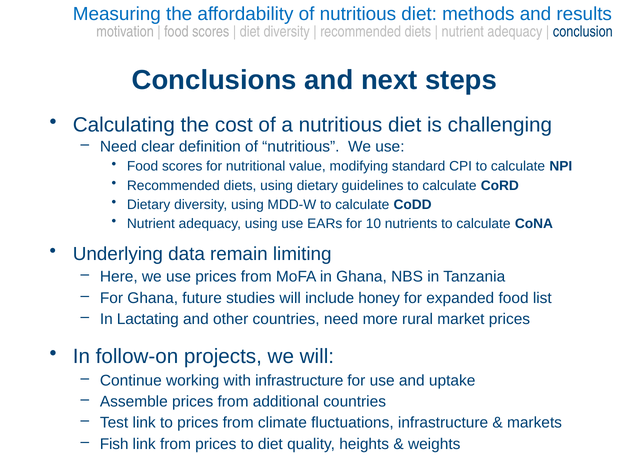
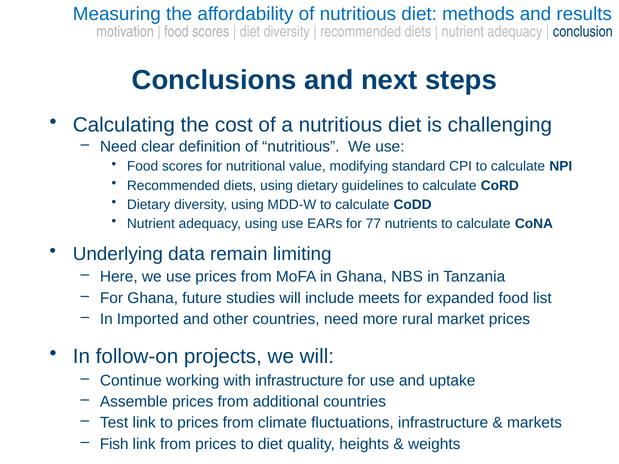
10: 10 -> 77 (373, 224)
honey: honey -> meets (379, 298)
Lactating: Lactating -> Imported (148, 319)
